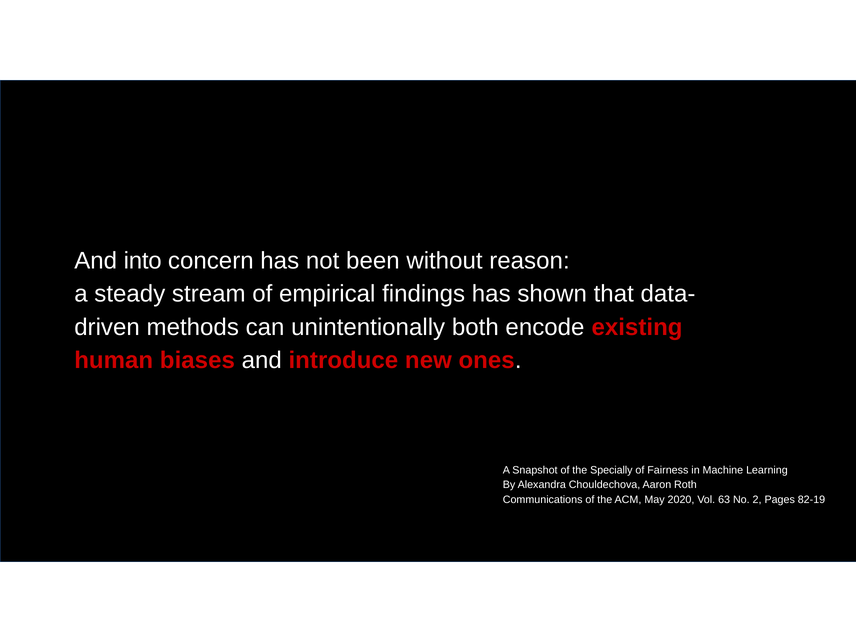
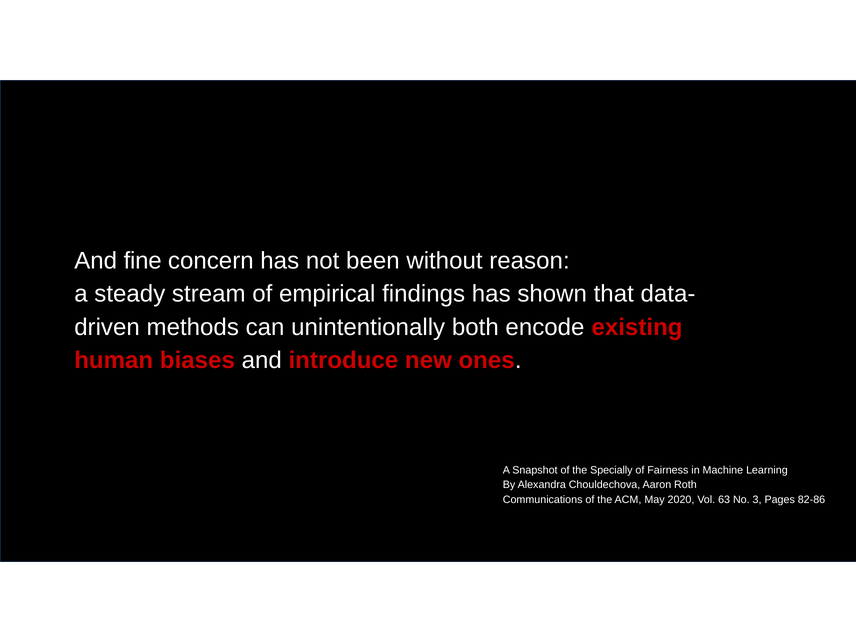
into: into -> fine (143, 261)
2: 2 -> 3 (757, 500)
82-19: 82-19 -> 82-86 (811, 500)
